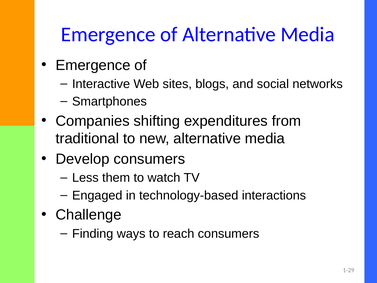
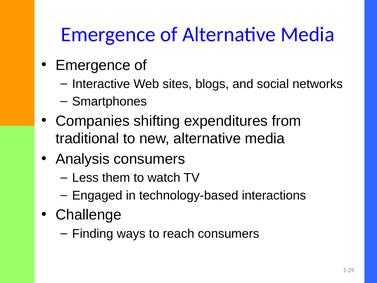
Develop: Develop -> Analysis (83, 159)
